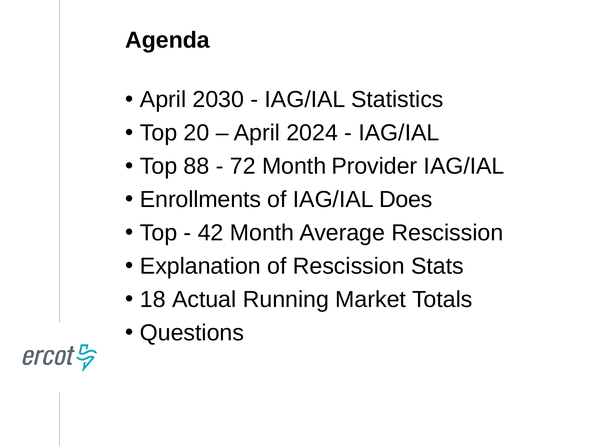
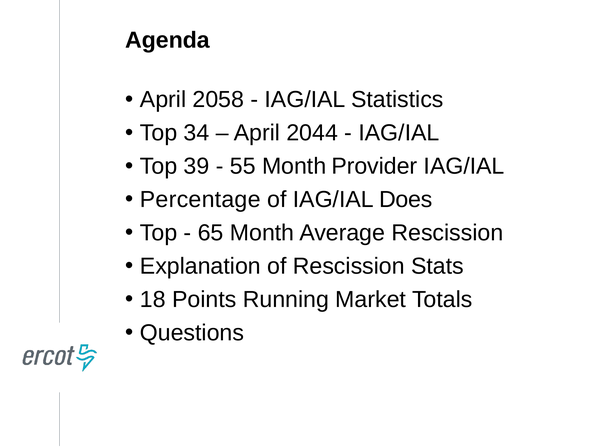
2030: 2030 -> 2058 (218, 100)
20: 20 -> 34 (197, 133)
2024: 2024 -> 2044 (312, 133)
88: 88 -> 39 (197, 166)
72: 72 -> 55 (243, 166)
Enrollments: Enrollments -> Percentage (200, 200)
42: 42 -> 65 (211, 233)
Actual: Actual -> Points (204, 300)
